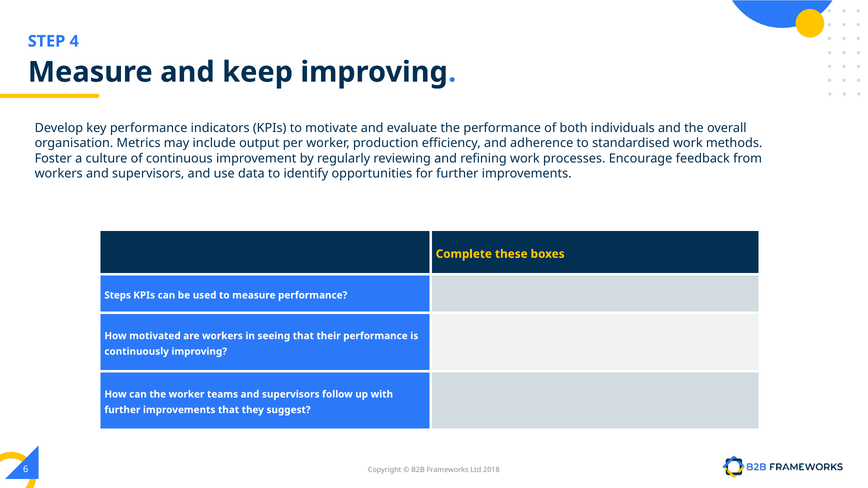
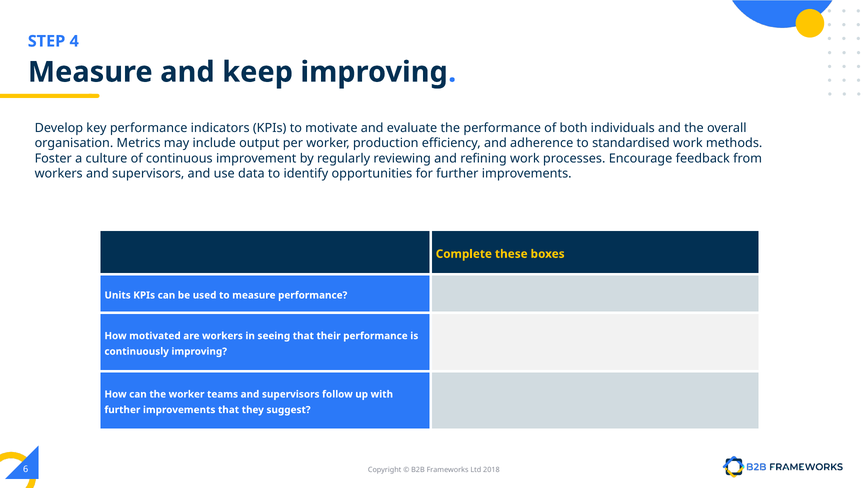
Steps: Steps -> Units (118, 295)
